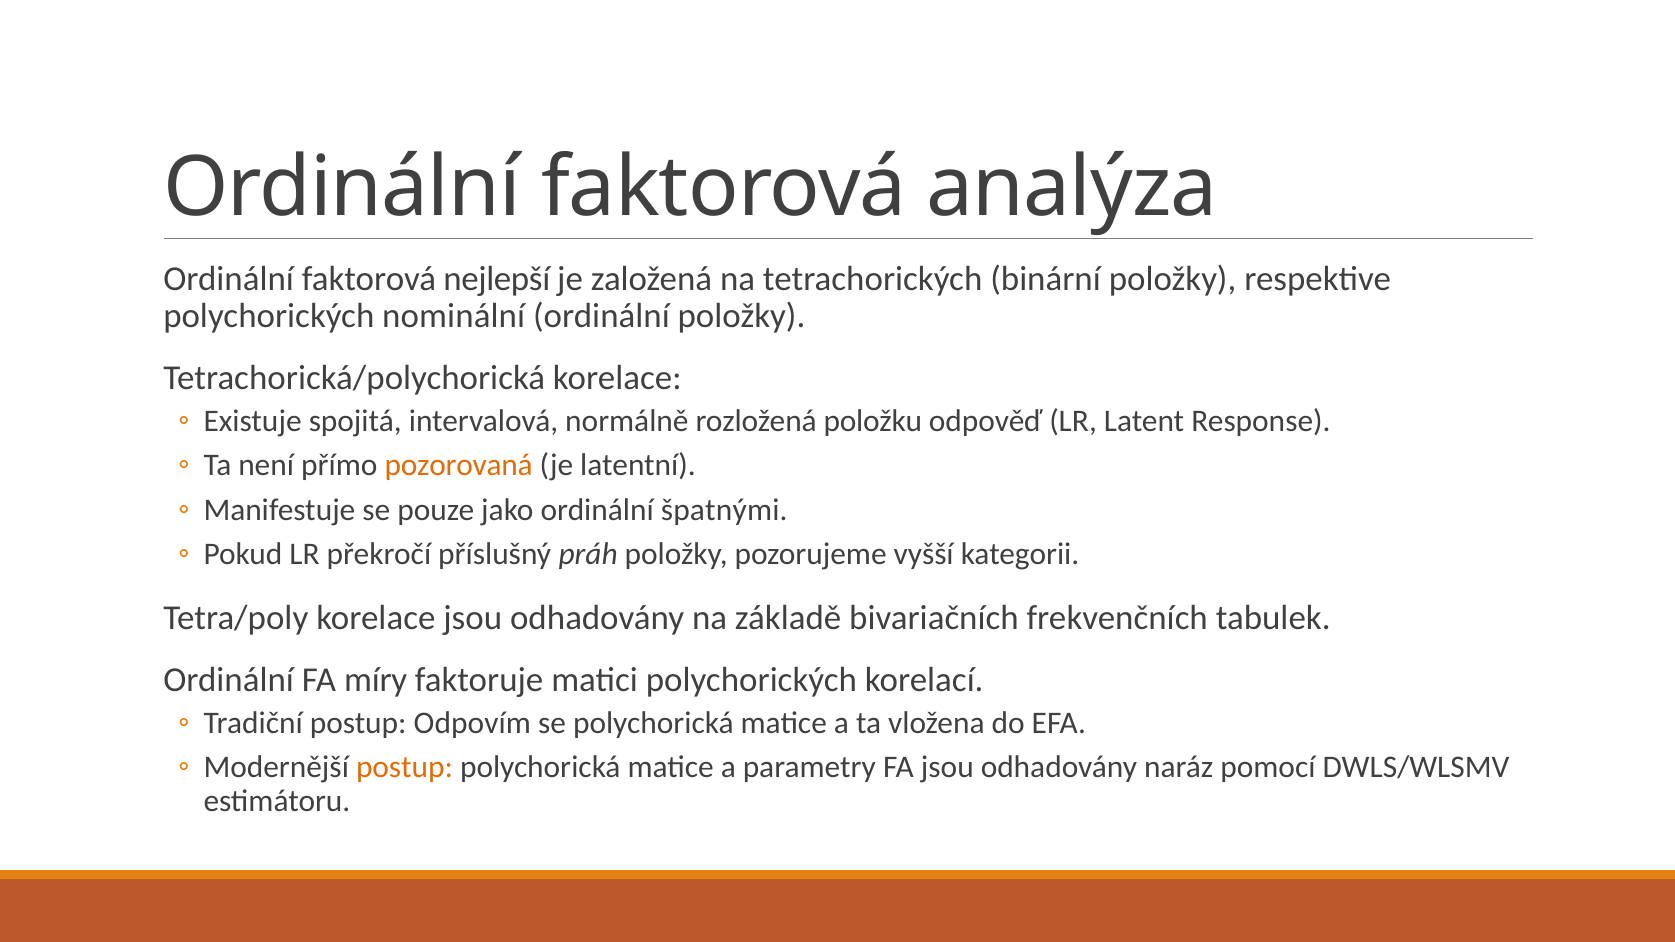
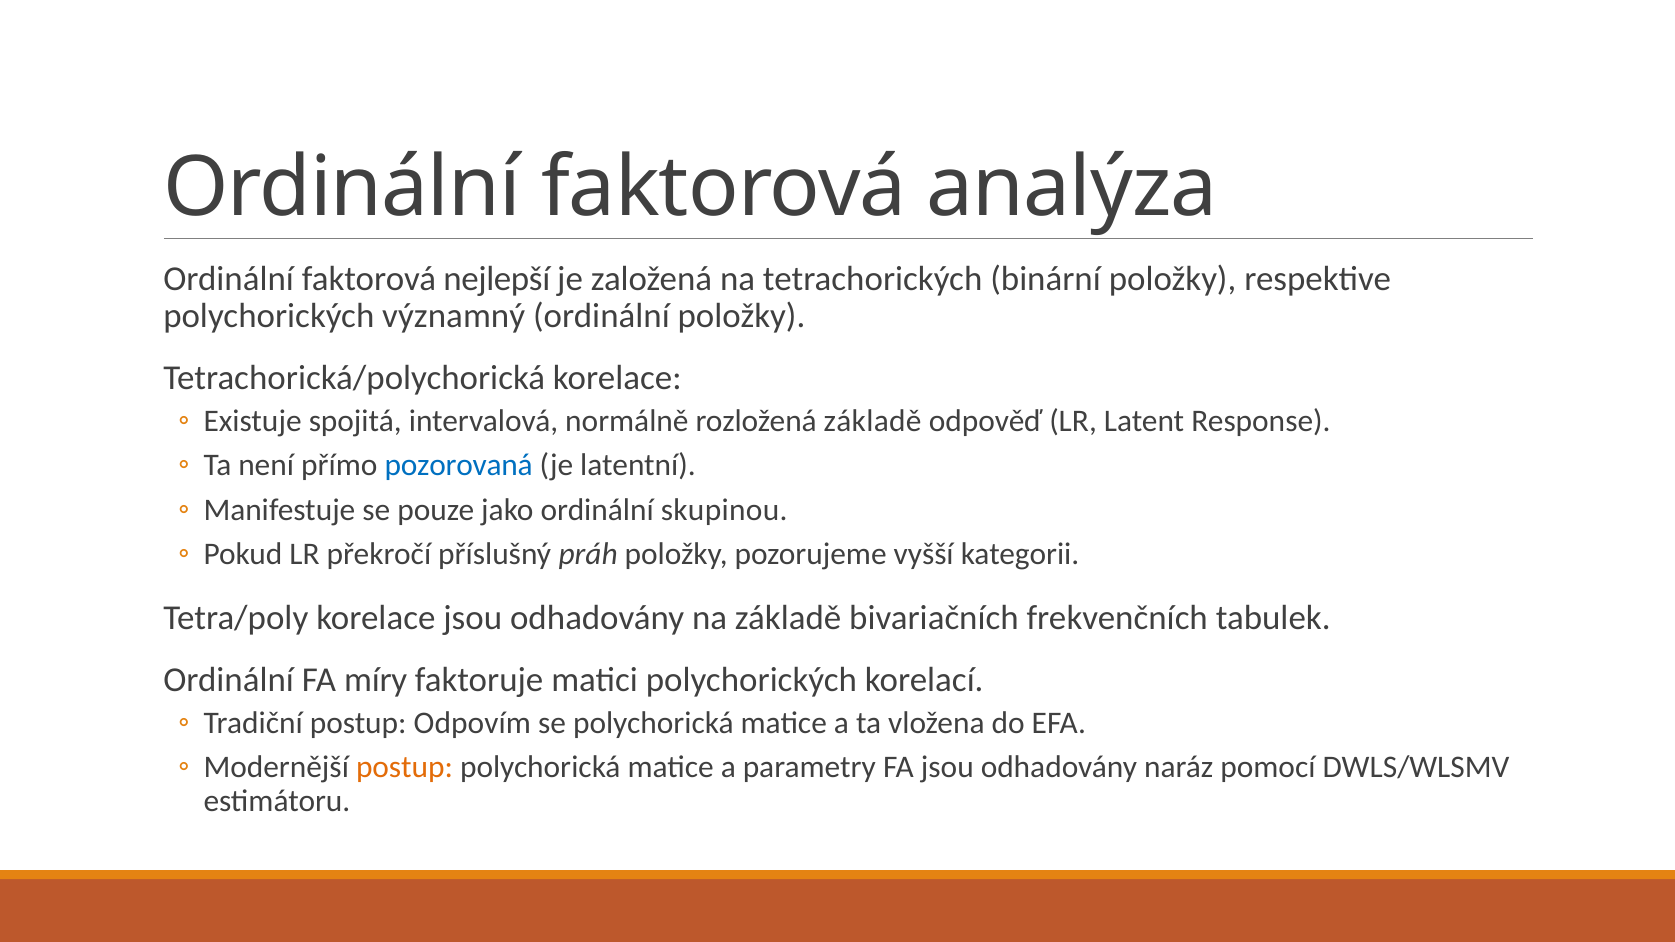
nominální: nominální -> významný (454, 316)
rozložená položku: položku -> základě (873, 421)
pozorovaná colour: orange -> blue (459, 466)
špatnými: špatnými -> skupinou (724, 510)
